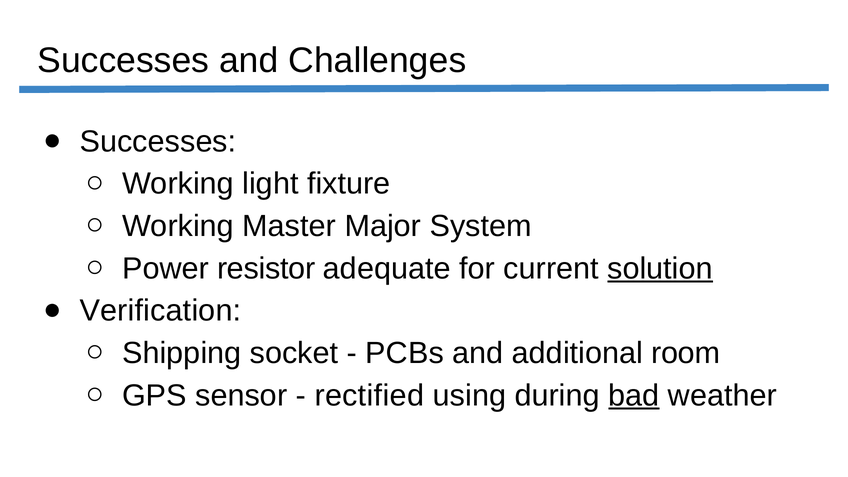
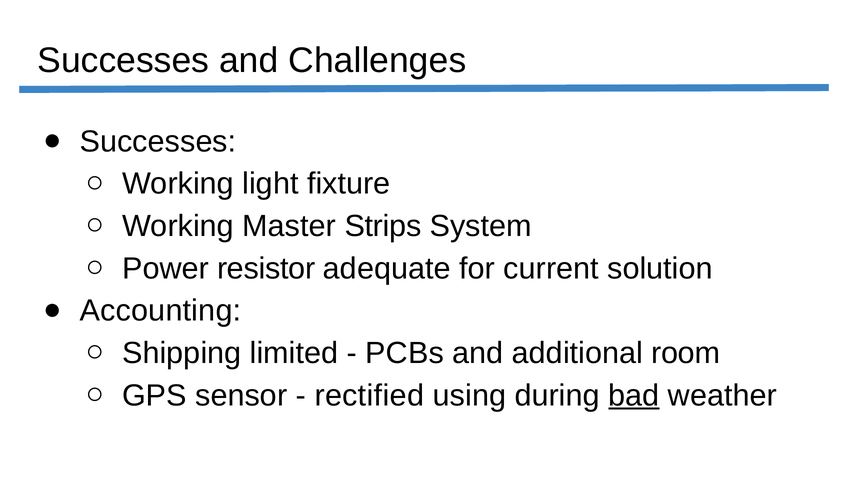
Major: Major -> Strips (383, 226)
solution underline: present -> none (660, 268)
Verification: Verification -> Accounting (161, 311)
socket: socket -> limited (294, 353)
